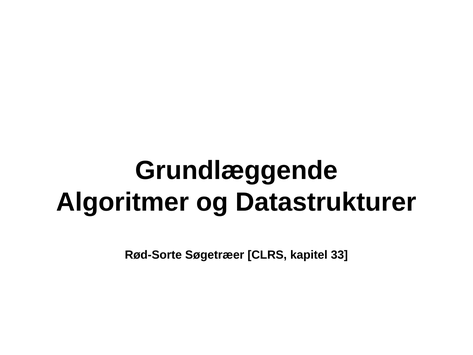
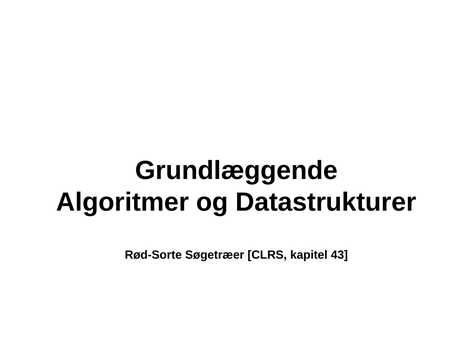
33: 33 -> 43 (339, 255)
